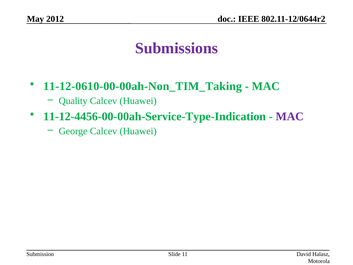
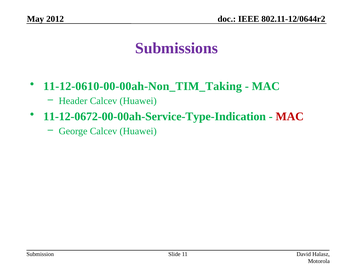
Quality: Quality -> Header (73, 101)
11-12-4456-00-00ah-Service-Type-Indication: 11-12-4456-00-00ah-Service-Type-Indication -> 11-12-0672-00-00ah-Service-Type-Indication (155, 116)
MAC colour: purple -> red (290, 116)
